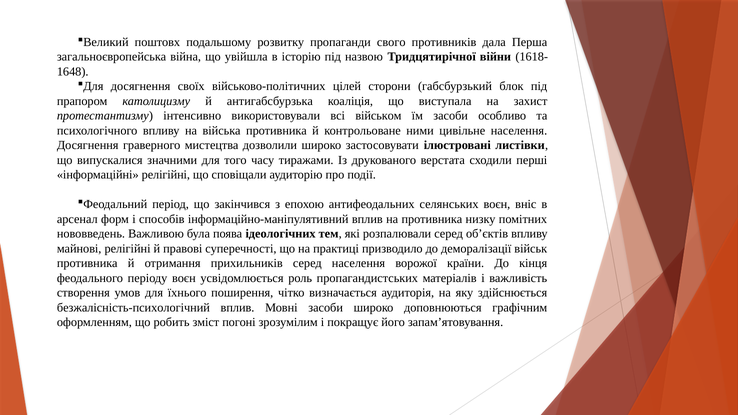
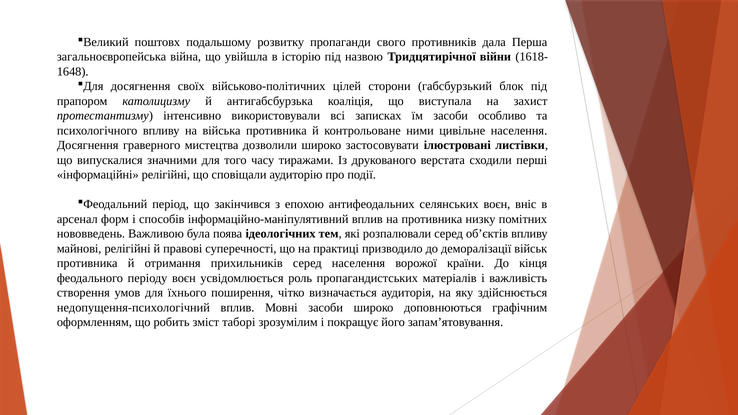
військом: військом -> записках (378, 116)
безжалісність-психологічний: безжалісність-психологічний -> недопущення-психологічний (133, 308)
погоні: погоні -> таборі (239, 322)
